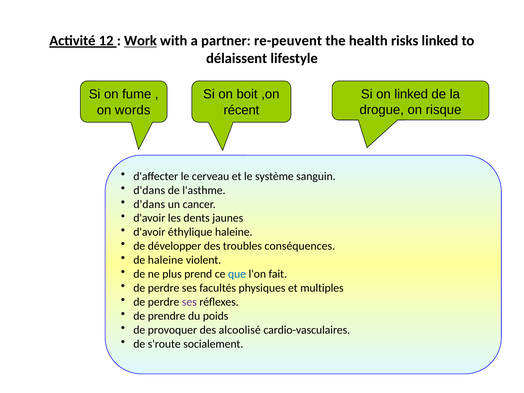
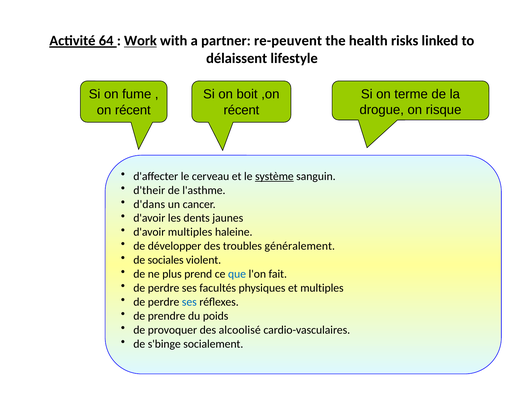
12: 12 -> 64 (106, 41)
on linked: linked -> terme (411, 94)
on words: words -> récent (133, 110)
système underline: none -> present (274, 176)
d'dans: d'dans -> d'their (149, 190)
d'avoir éthylique: éthylique -> multiples (190, 232)
conséquences: conséquences -> généralement (300, 246)
de haleine: haleine -> sociales (166, 260)
ses colour: purple -> blue (189, 302)
s'route: s'route -> s'binge (164, 344)
